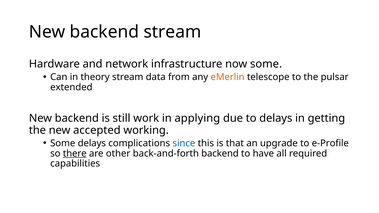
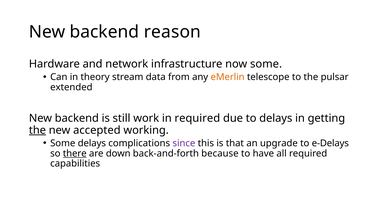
backend stream: stream -> reason (172, 32)
in applying: applying -> required (197, 118)
the underline: none -> present (37, 130)
since colour: blue -> purple (184, 143)
e-Profile: e-Profile -> e-Delays (330, 143)
other: other -> down (118, 154)
back-and-forth backend: backend -> because (220, 154)
